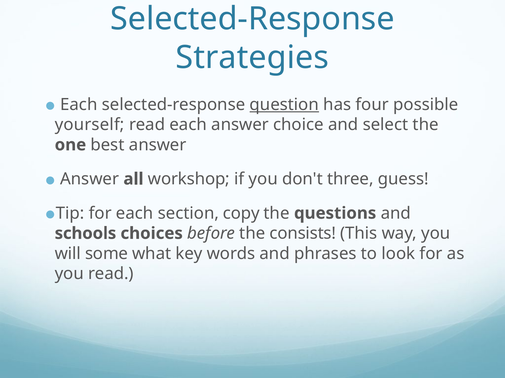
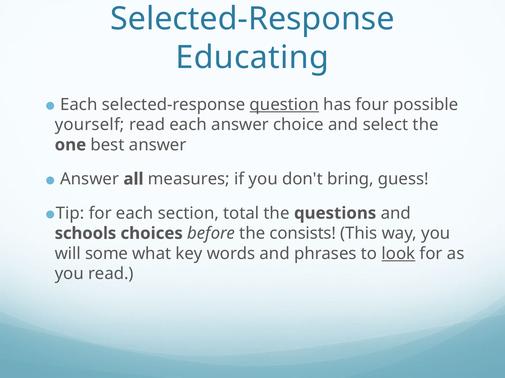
Strategies: Strategies -> Educating (252, 58)
workshop: workshop -> measures (189, 179)
three: three -> bring (350, 179)
copy: copy -> total (241, 214)
look underline: none -> present (398, 254)
